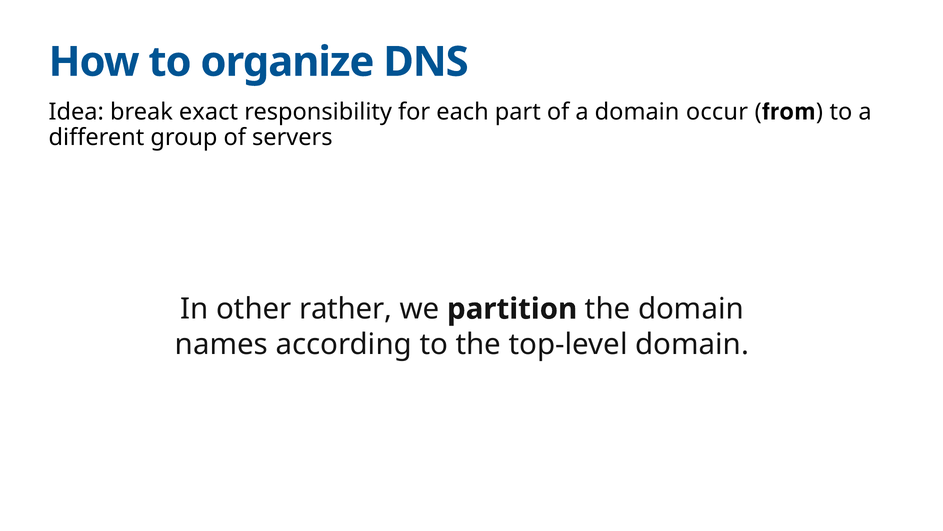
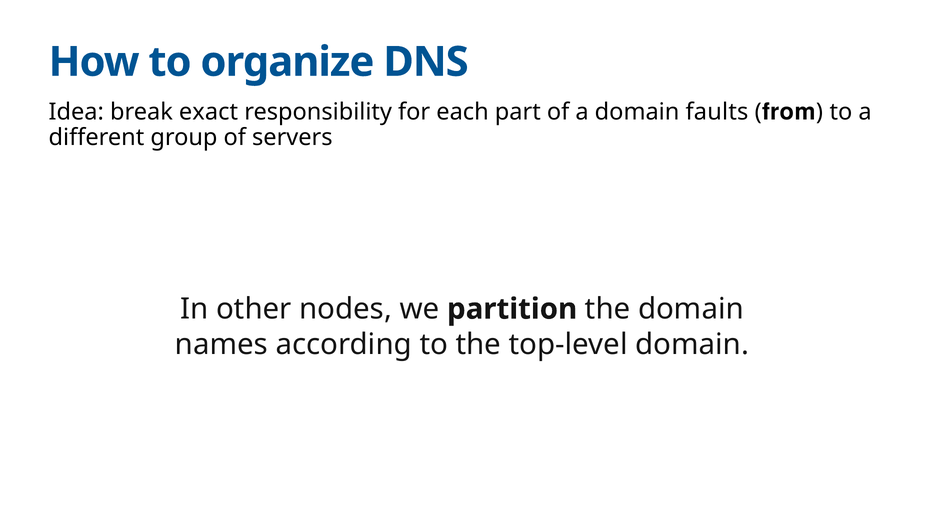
occur: occur -> faults (717, 112)
rather: rather -> nodes (346, 309)
